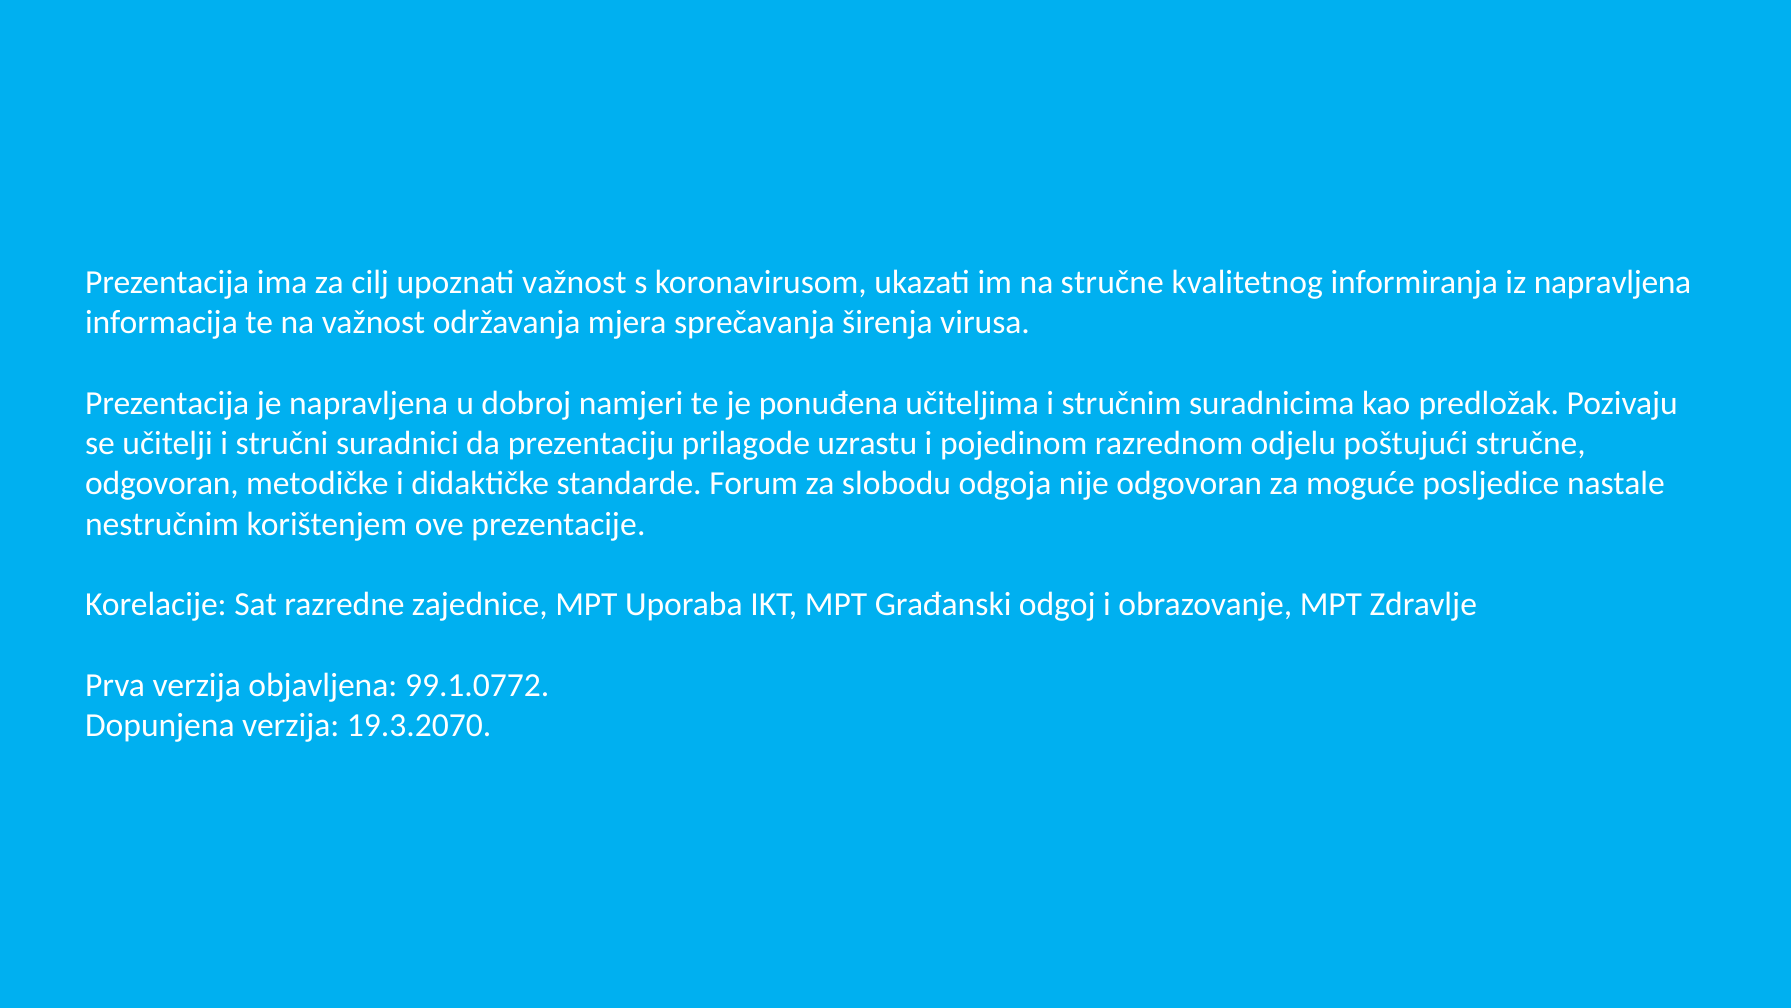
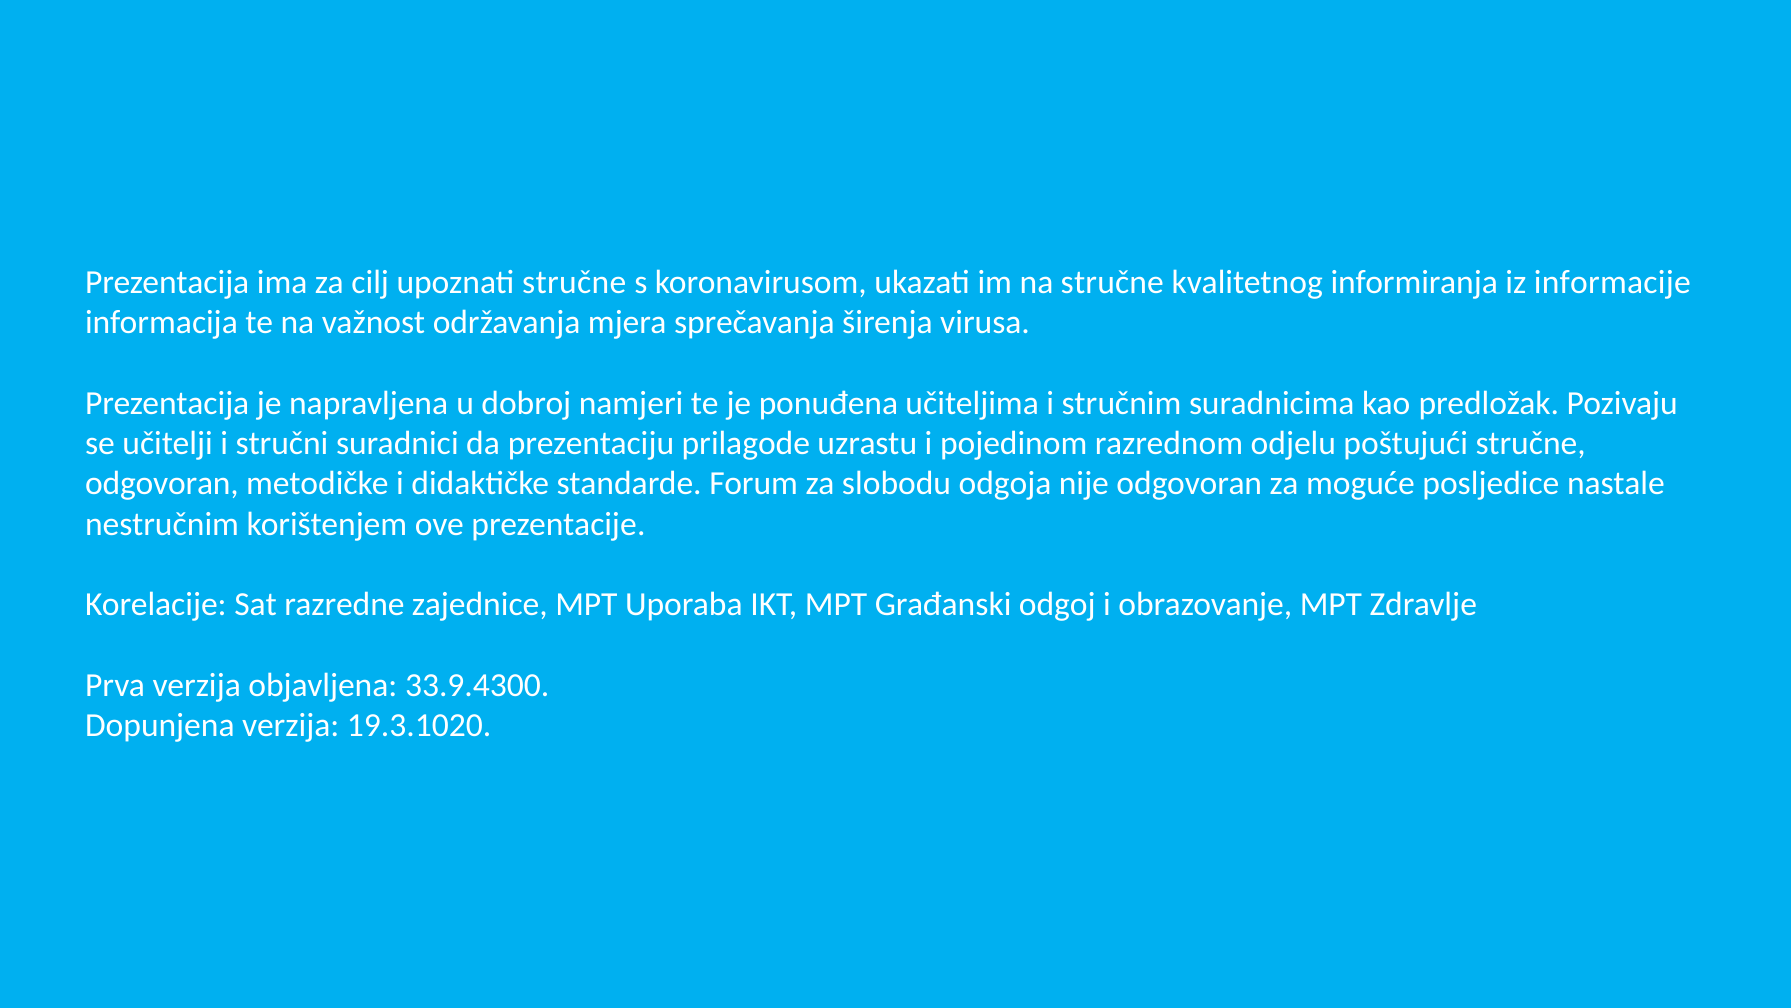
upoznati važnost: važnost -> stručne (574, 282)
iz napravljena: napravljena -> informacije (1612, 282)
99.1.0772: 99.1.0772 -> 33.9.4300 (477, 685)
19.3.2070: 19.3.2070 -> 19.3.1020 (419, 725)
